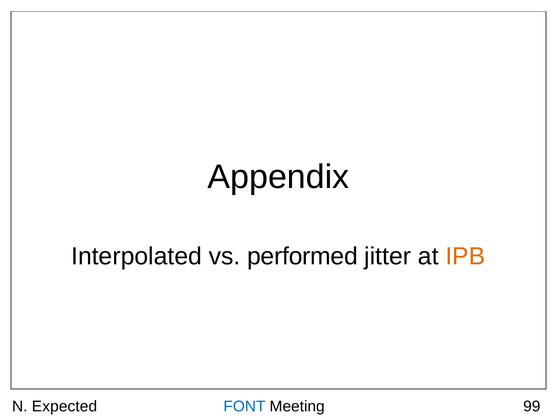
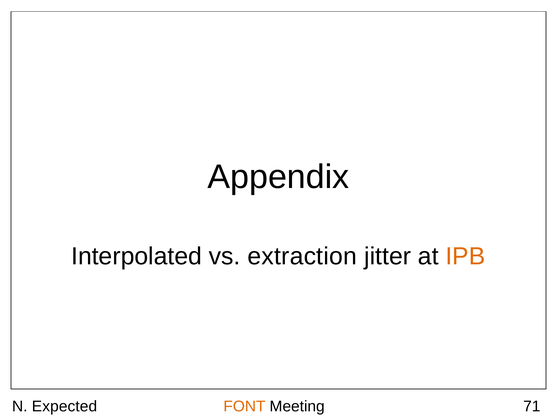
performed: performed -> extraction (302, 256)
FONT colour: blue -> orange (244, 406)
99: 99 -> 71 (532, 406)
